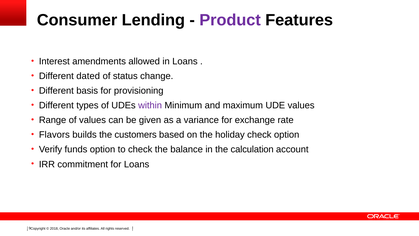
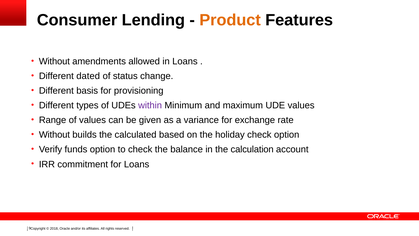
Product colour: purple -> orange (230, 20)
Interest: Interest -> Without (54, 61)
Flavors: Flavors -> Without (54, 135)
customers: customers -> calculated (136, 135)
